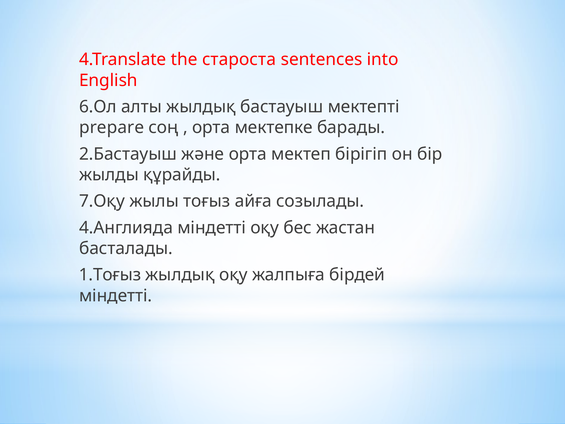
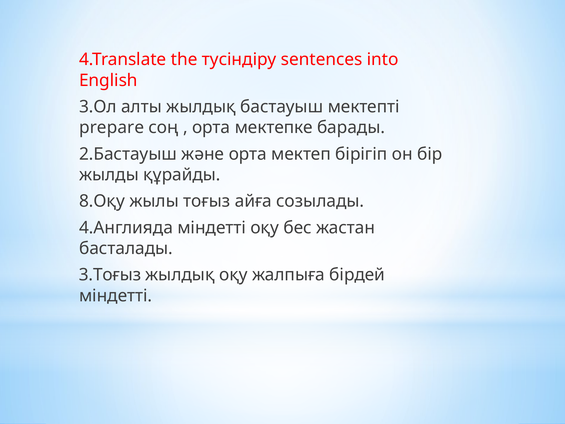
cтароста: cтароста -> тусіндіру (239, 60)
6.Ол: 6.Ол -> 3.Ол (98, 107)
7.Оқу: 7.Оқу -> 8.Оқу (102, 201)
1.Тоғыз: 1.Тоғыз -> 3.Тоғыз (110, 275)
